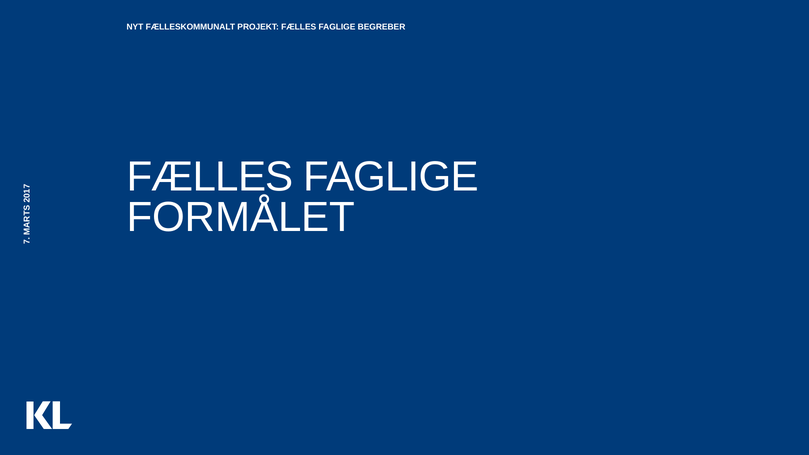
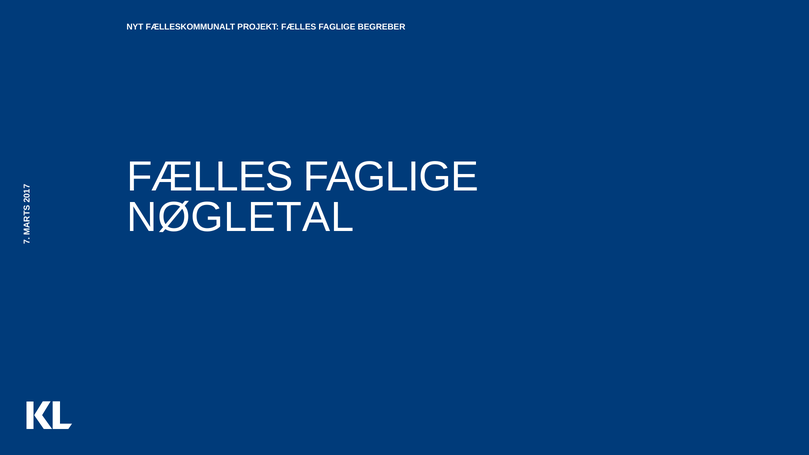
FORMÅLET: FORMÅLET -> NØGLETAL (241, 218)
